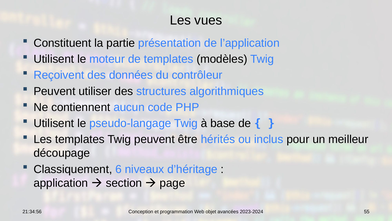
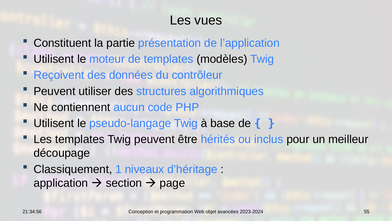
6: 6 -> 1 (119, 169)
